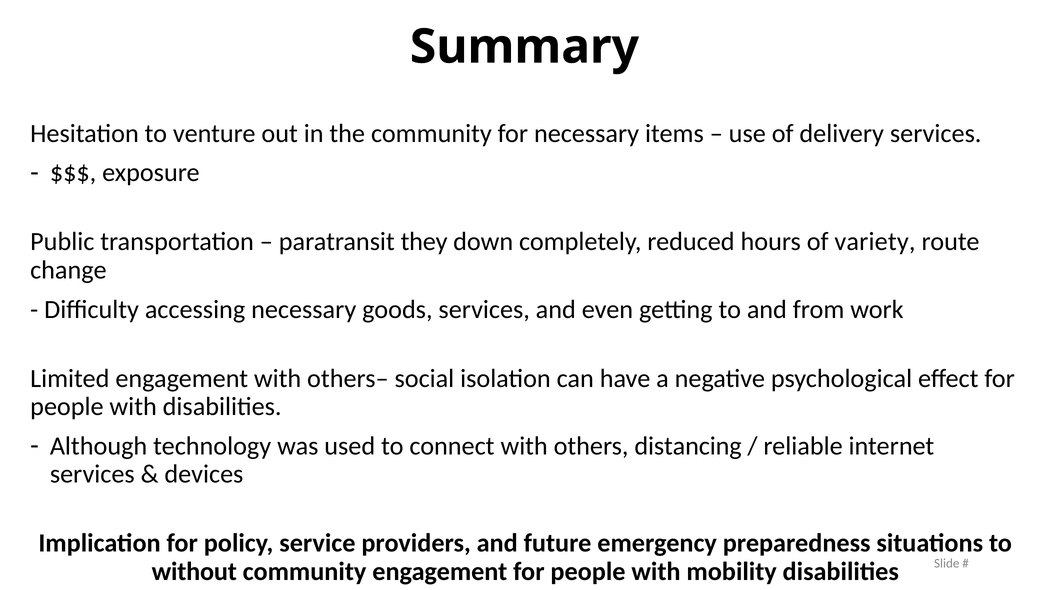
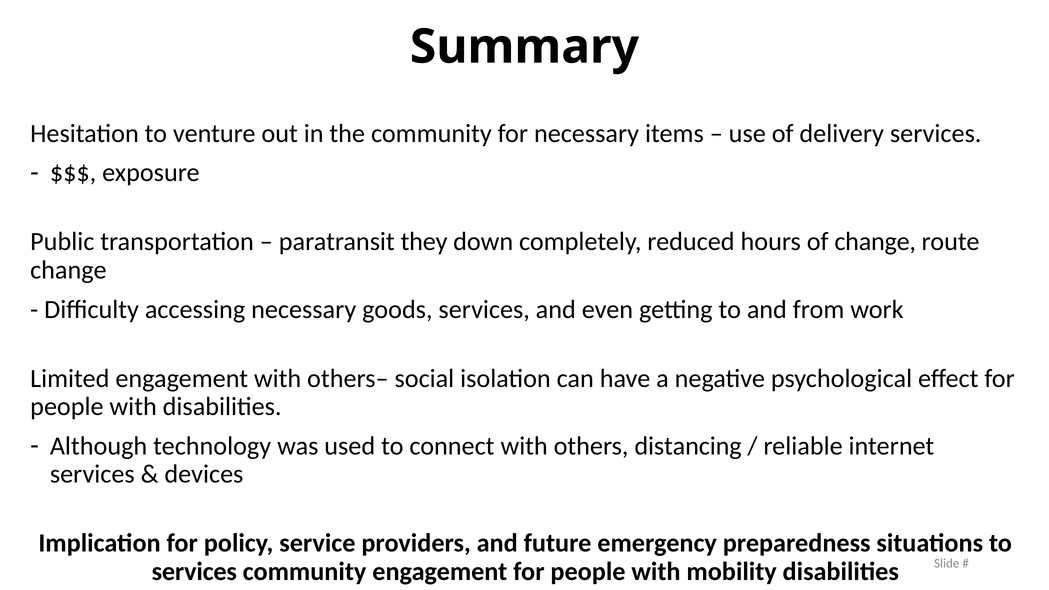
of variety: variety -> change (875, 242)
without: without -> services (194, 572)
